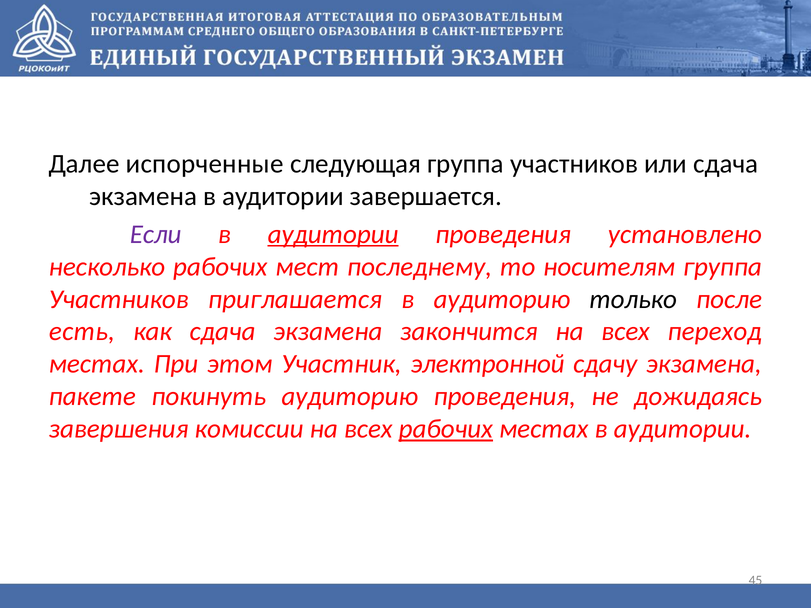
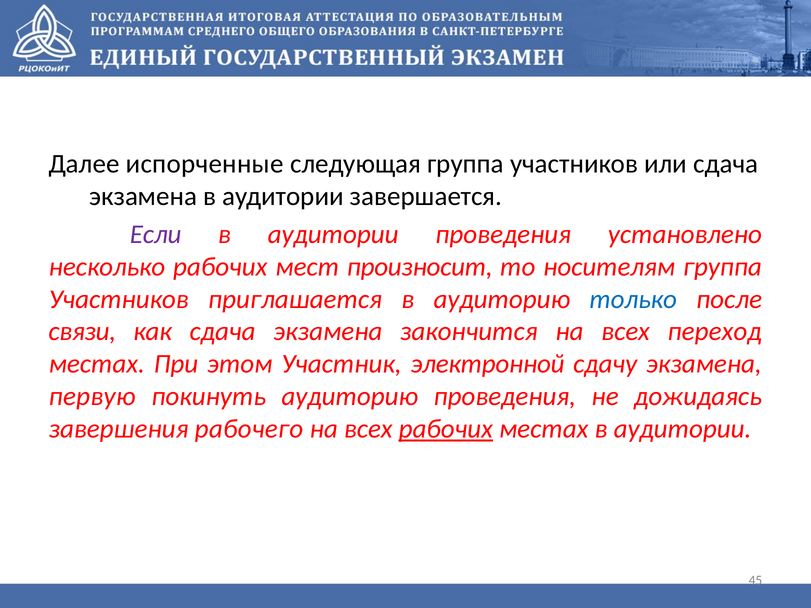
аудитории underline: present -> none (333, 234)
последнему: последнему -> произносит (420, 267)
только colour: black -> blue (633, 299)
есть: есть -> связи (82, 332)
пакете: пакете -> первую (92, 397)
комиссии: комиссии -> рабочего (249, 429)
